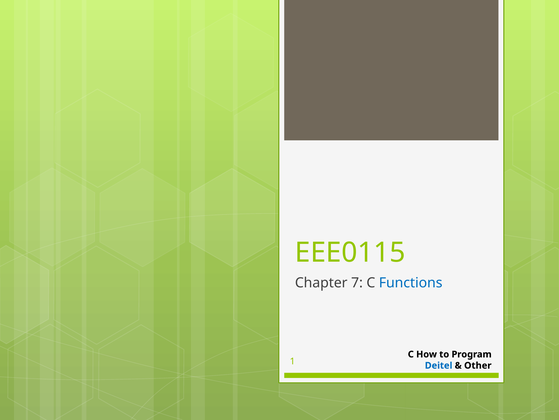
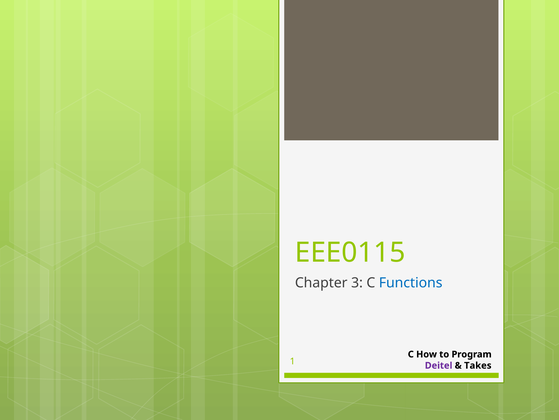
7: 7 -> 3 (357, 282)
Deitel colour: blue -> purple (439, 365)
Other: Other -> Takes (478, 365)
